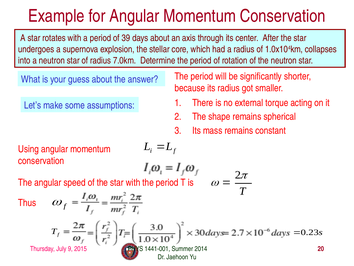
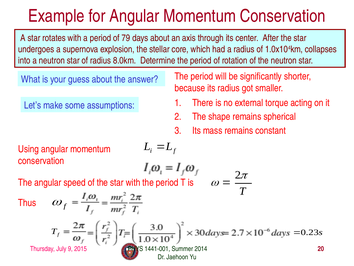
39: 39 -> 79 (126, 38)
7.0km: 7.0km -> 8.0km (125, 61)
